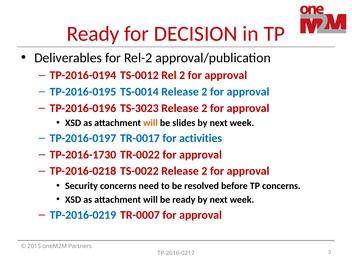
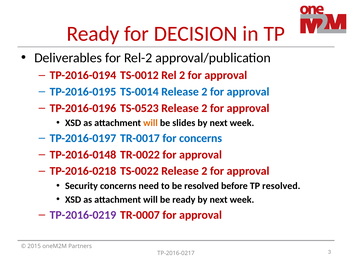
TS-3023: TS-3023 -> TS-0523 (139, 108)
for activities: activities -> concerns (201, 138)
TP-2016-1730: TP-2016-1730 -> TP-2016-0148 (83, 155)
TP concerns: concerns -> resolved (281, 186)
TP-2016-0219 colour: blue -> purple (83, 215)
